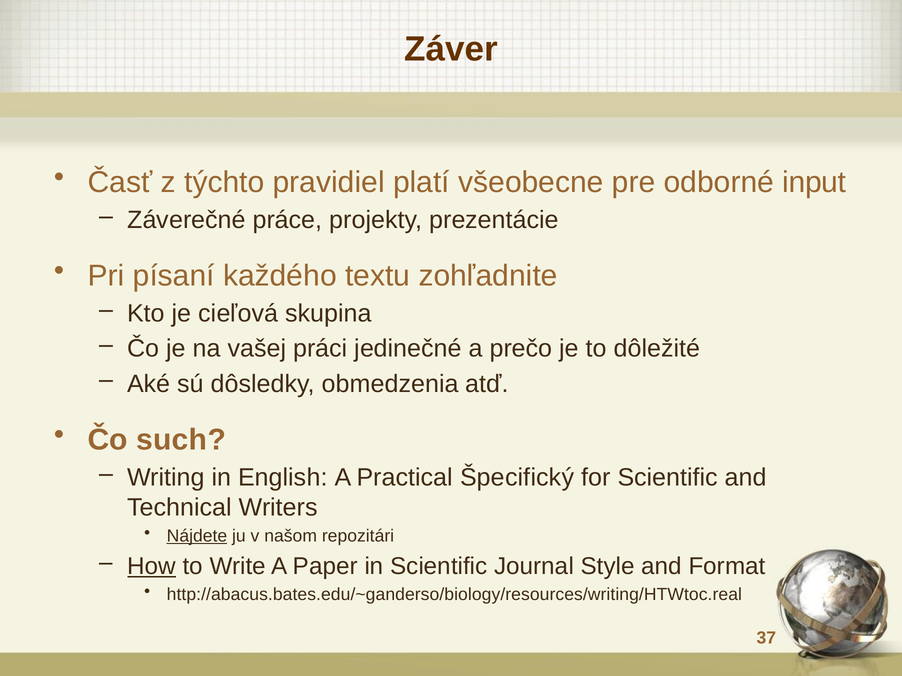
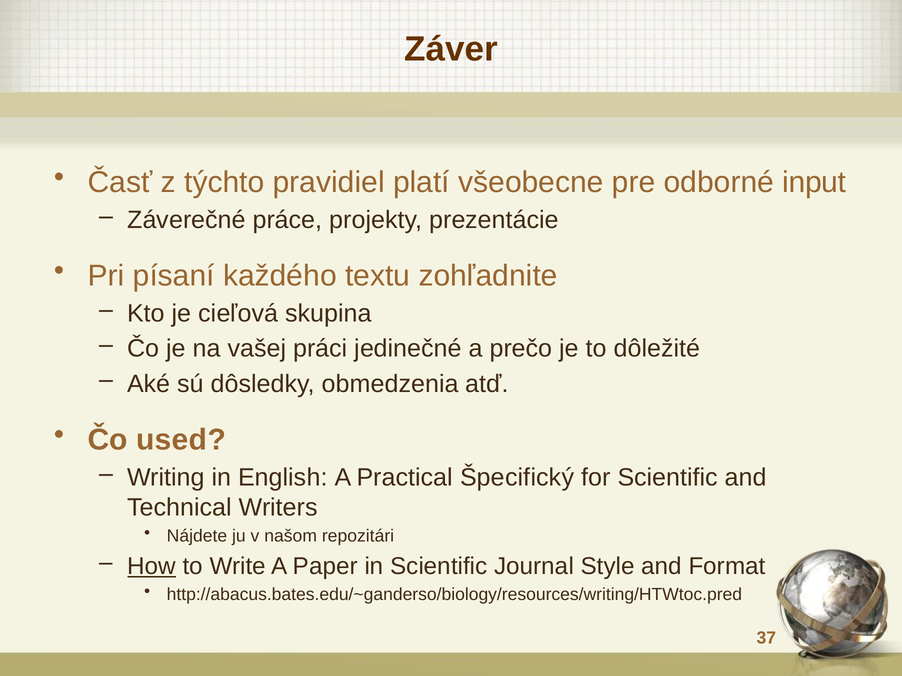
such: such -> used (181, 440)
Nájdete underline: present -> none (197, 536)
http://abacus.bates.edu/~ganderso/biology/resources/writing/HTWtoc.real: http://abacus.bates.edu/~ganderso/biology/resources/writing/HTWtoc.real -> http://abacus.bates.edu/~ganderso/biology/resources/writing/HTWtoc.pred (454, 595)
